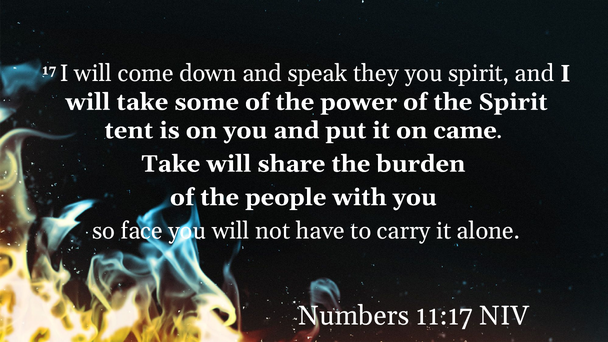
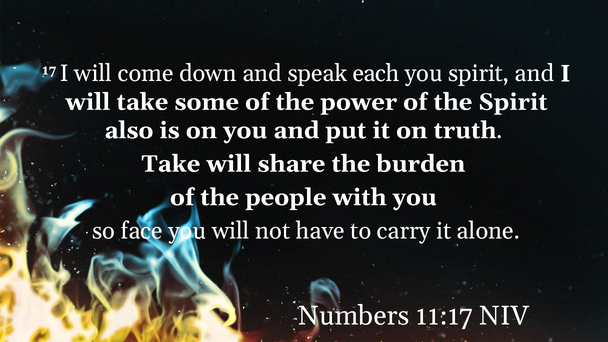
they: they -> each (376, 74)
tent: tent -> also (129, 130)
came: came -> truth (465, 130)
